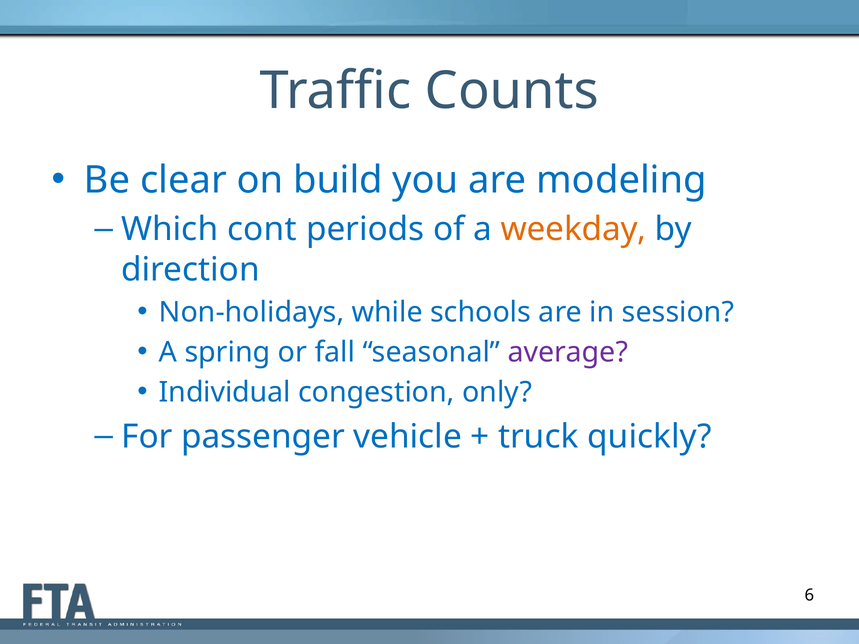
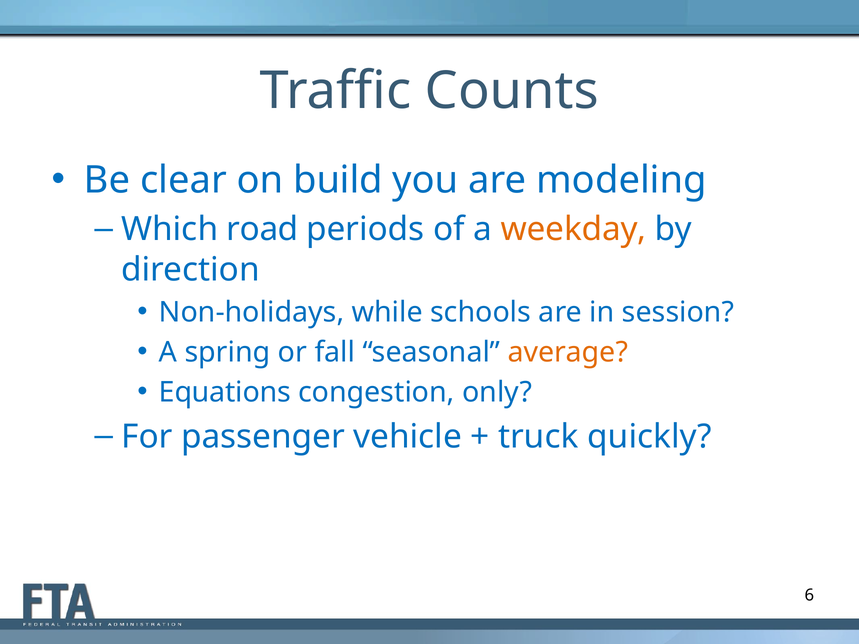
cont: cont -> road (262, 230)
average colour: purple -> orange (568, 352)
Individual: Individual -> Equations (225, 392)
